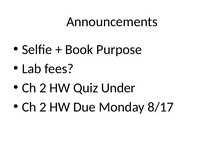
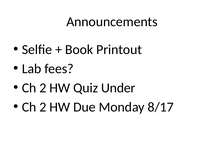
Purpose: Purpose -> Printout (119, 50)
